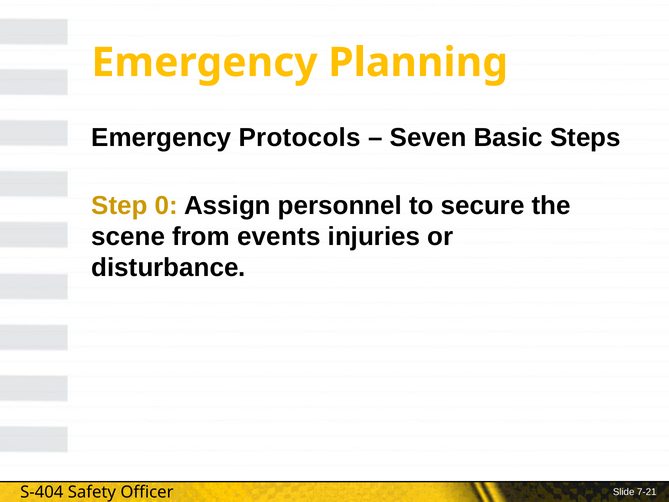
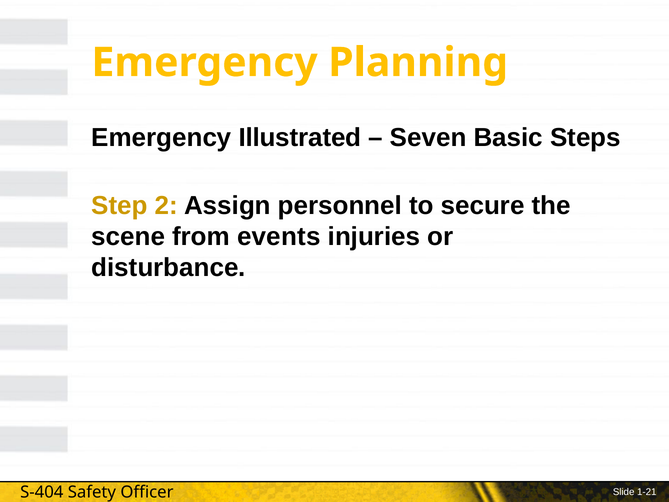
Protocols: Protocols -> Illustrated (300, 138)
0: 0 -> 2 (166, 205)
7-21: 7-21 -> 1-21 (647, 492)
